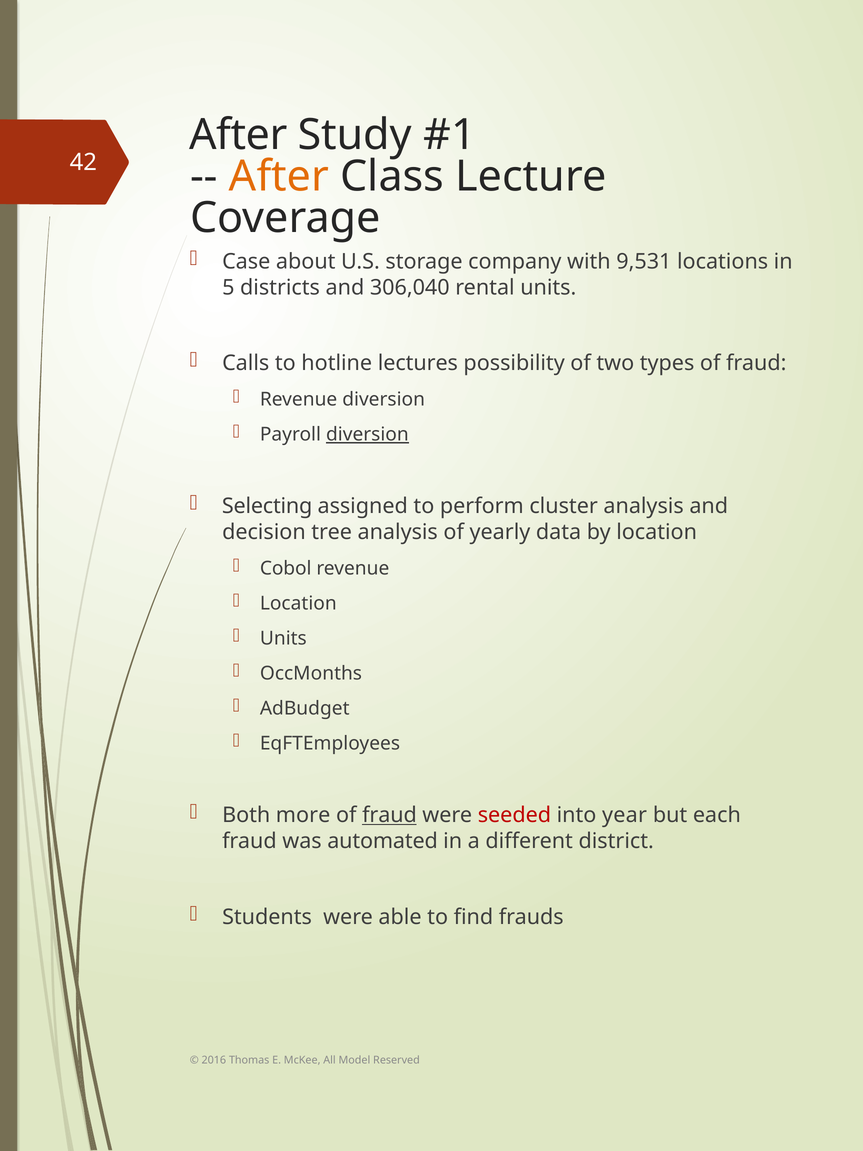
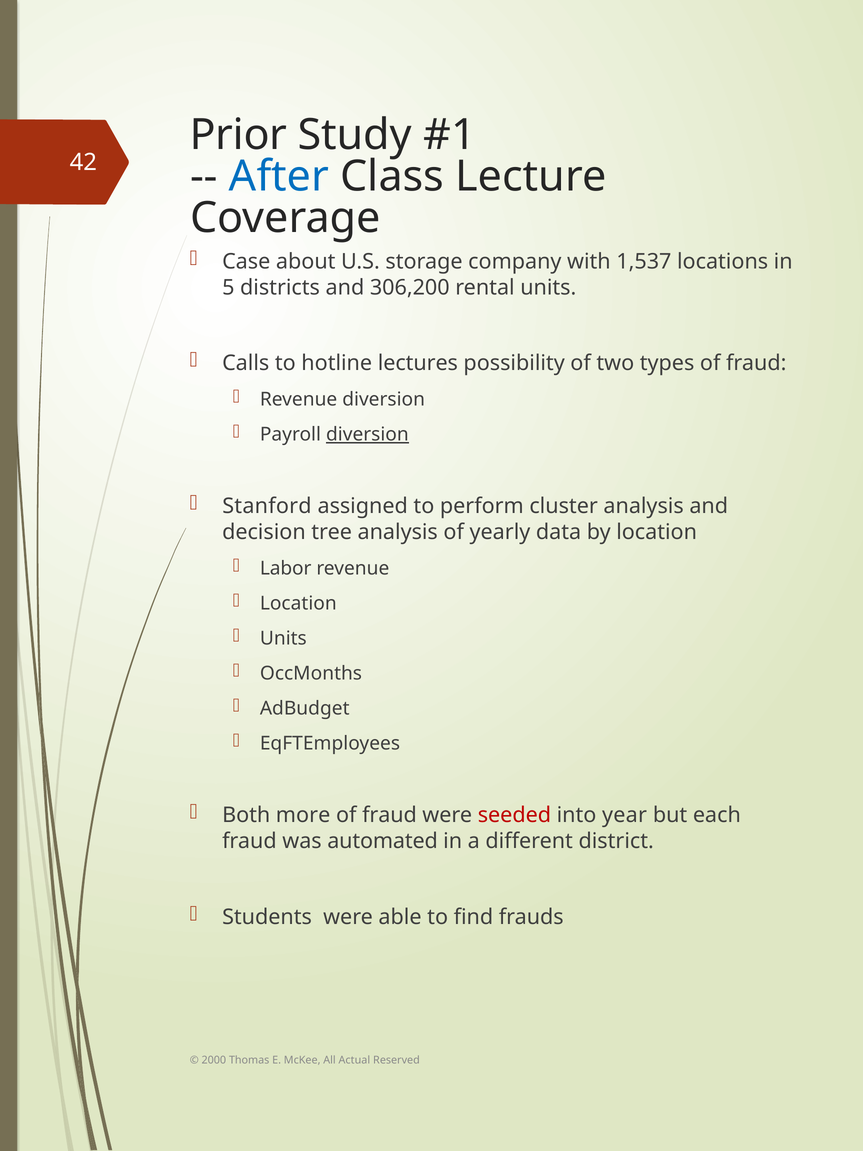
After: After -> Prior (238, 135)
After colour: orange -> blue (279, 177)
9,531: 9,531 -> 1,537 (644, 261)
306,040: 306,040 -> 306,200 (410, 287)
Selecting: Selecting -> Stanford (267, 506)
Cobol: Cobol -> Labor (286, 568)
fraud underline: present -> none (389, 815)
2016: 2016 -> 2000 (214, 1060)
Model: Model -> Actual (354, 1060)
